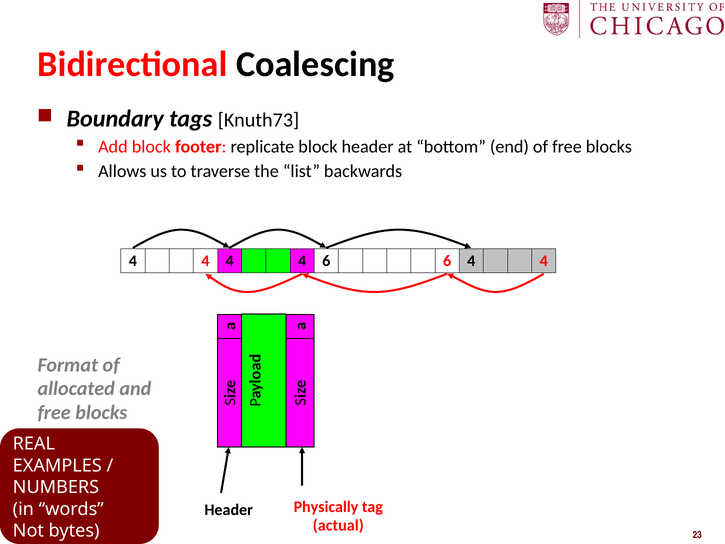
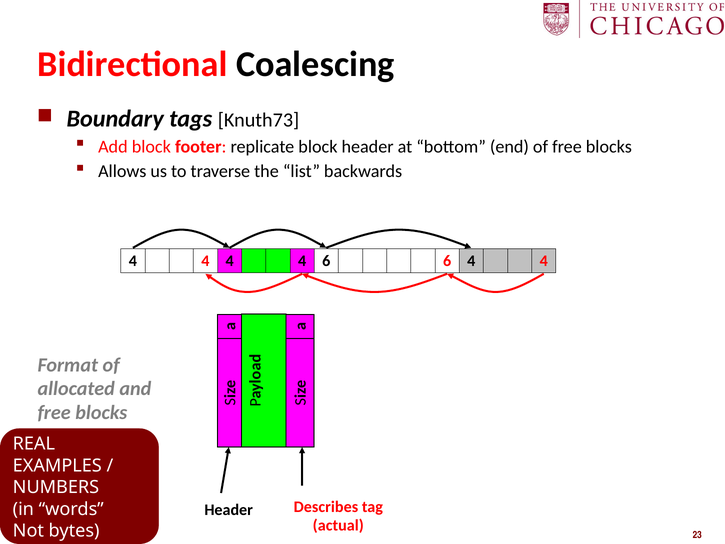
Physically: Physically -> Describes (326, 506)
